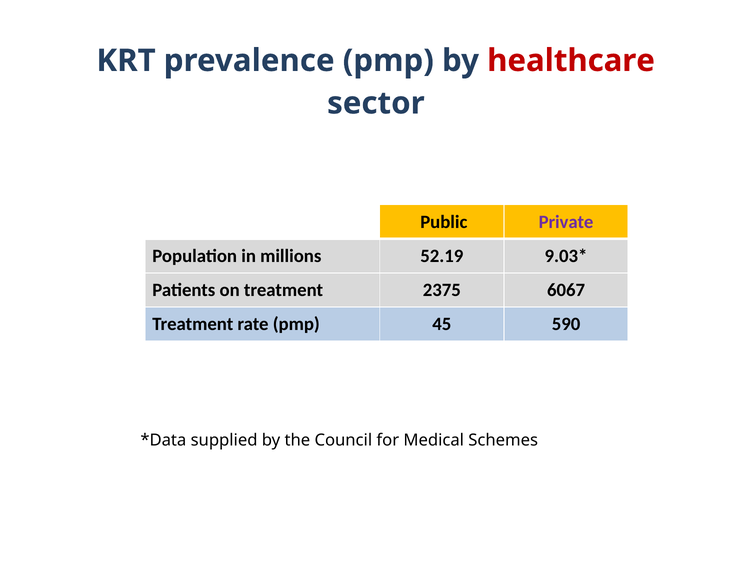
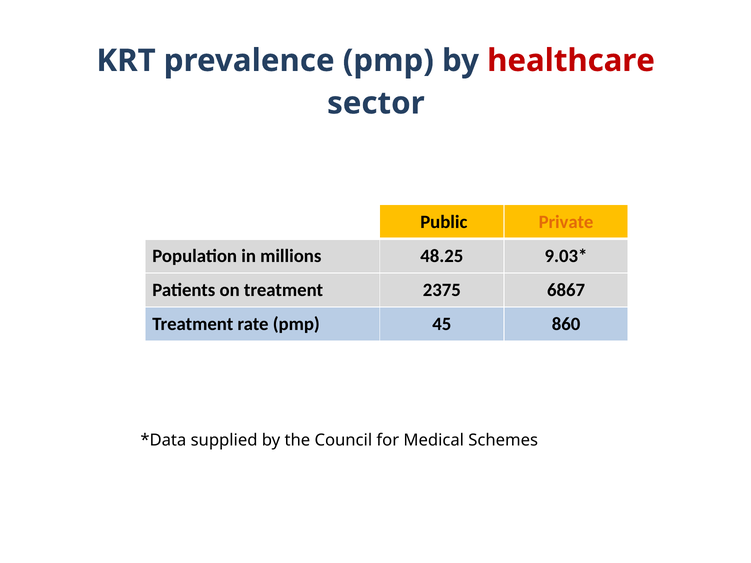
Private colour: purple -> orange (566, 222)
52.19: 52.19 -> 48.25 (442, 256)
6067: 6067 -> 6867 (566, 290)
590: 590 -> 860 (566, 324)
